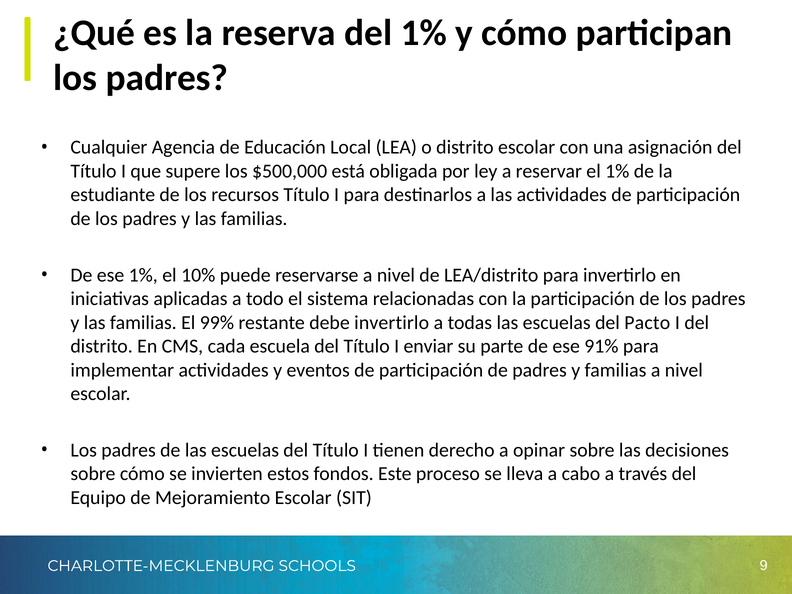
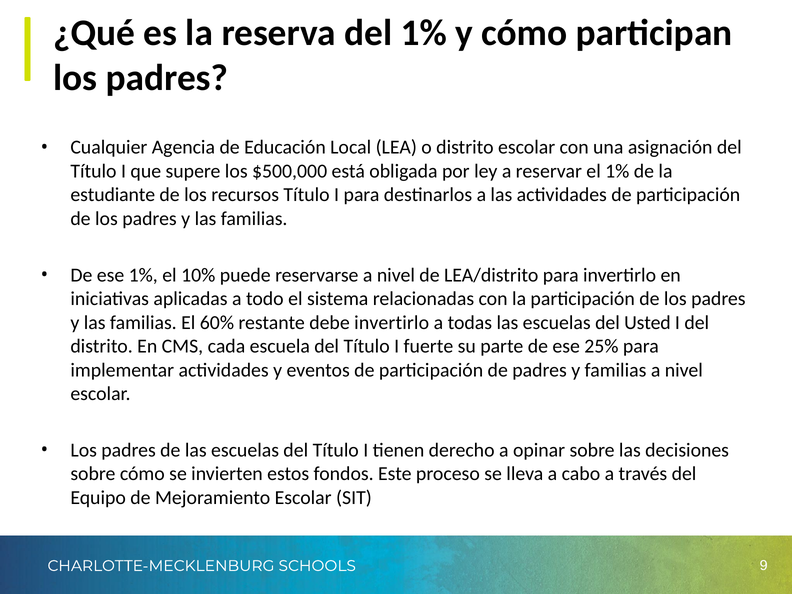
99%: 99% -> 60% (217, 323)
Pacto: Pacto -> Usted (647, 323)
enviar: enviar -> fuerte (428, 346)
91%: 91% -> 25% (601, 346)
